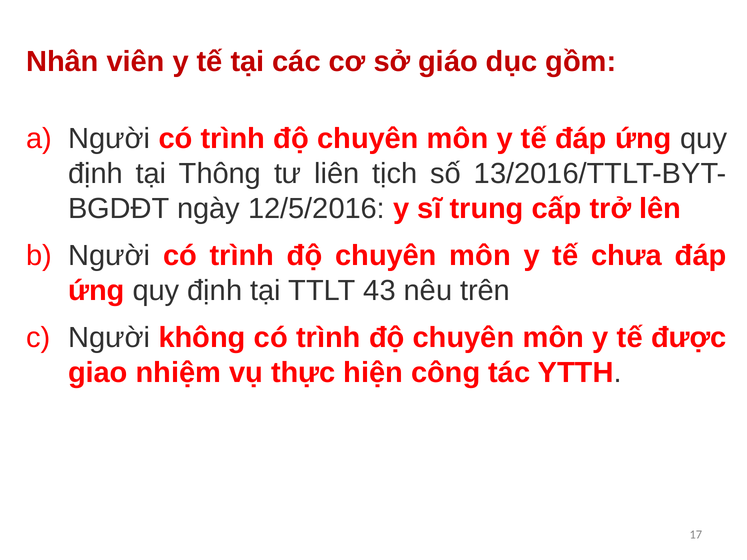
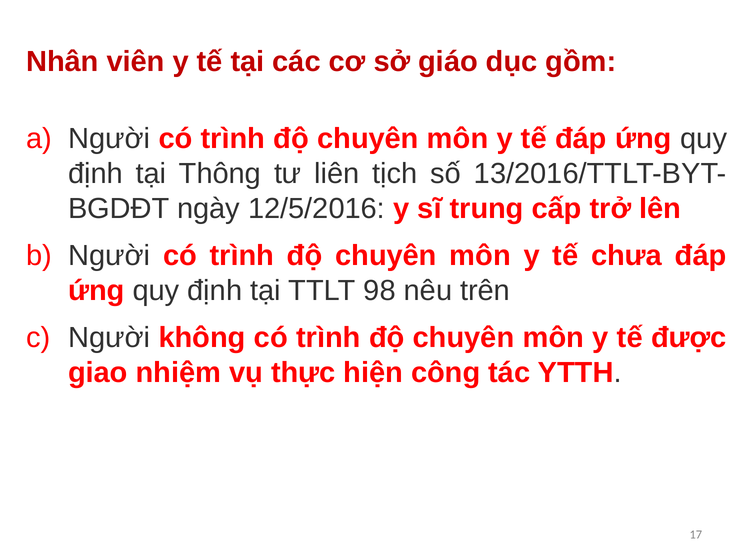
43: 43 -> 98 (380, 291)
